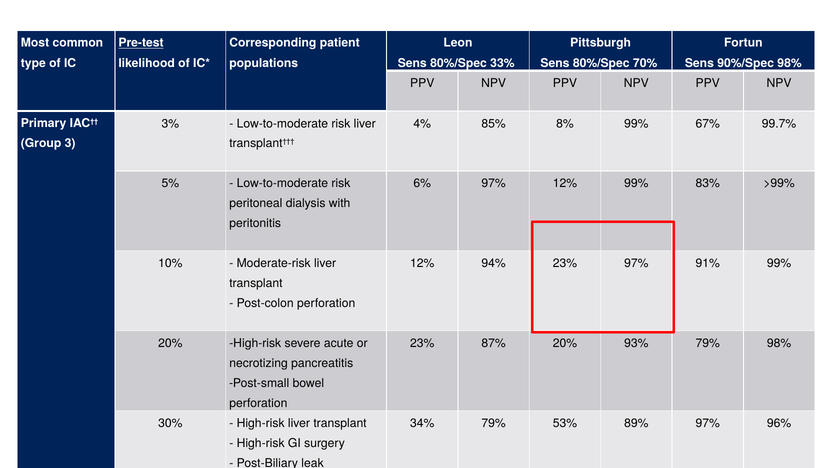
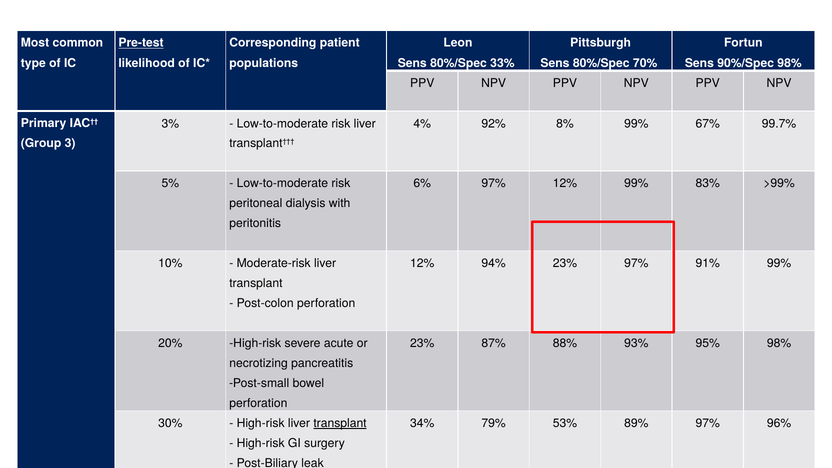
85%: 85% -> 92% (494, 124)
87% 20%: 20% -> 88% (565, 343)
93% 79%: 79% -> 95% (708, 343)
transplant underline: none -> present (340, 423)
